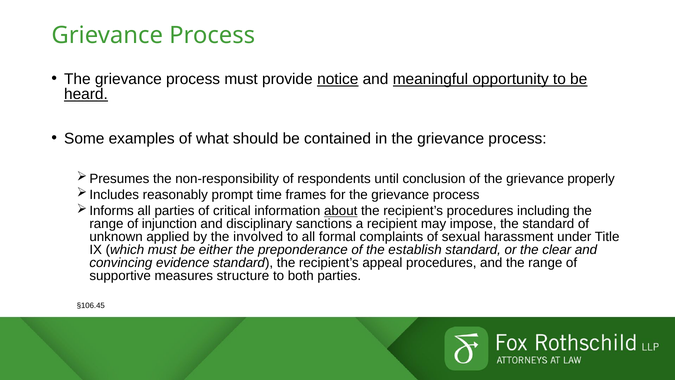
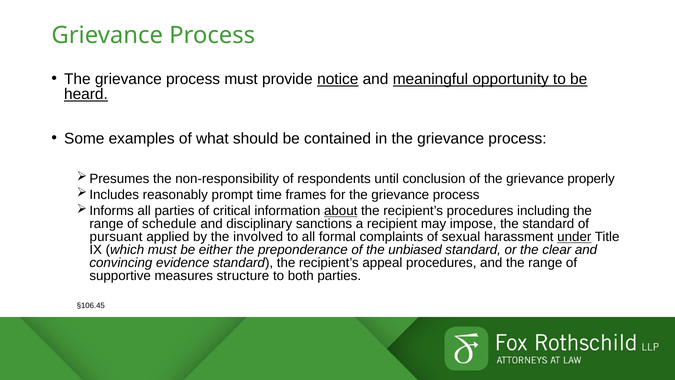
injunction: injunction -> schedule (169, 224)
unknown: unknown -> pursuant (116, 237)
under underline: none -> present (574, 237)
establish: establish -> unbiased (415, 250)
